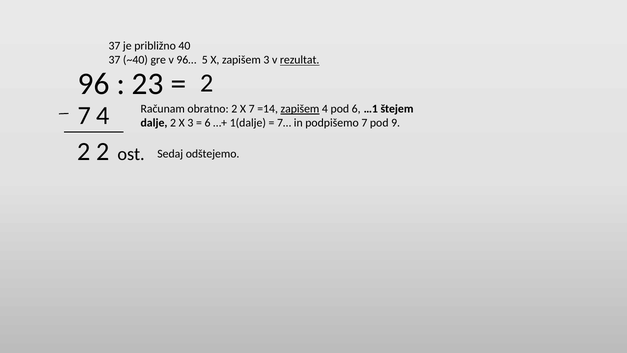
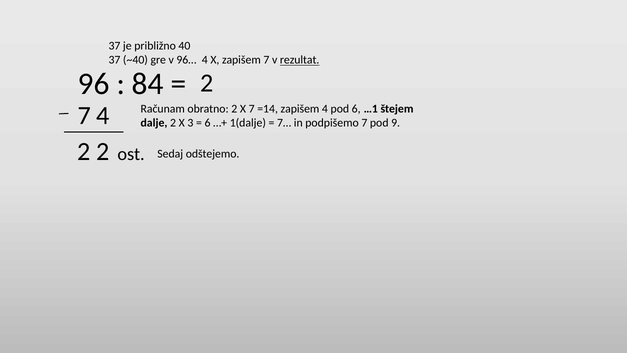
96… 5: 5 -> 4 (205, 60)
zapišem 3: 3 -> 7 (266, 60)
23: 23 -> 84 (148, 84)
zapišem underline: present -> none (300, 109)
